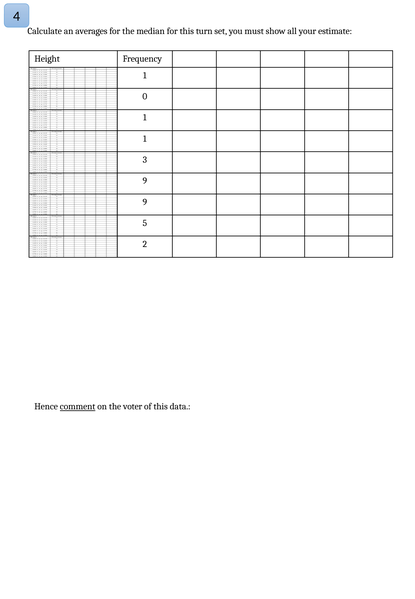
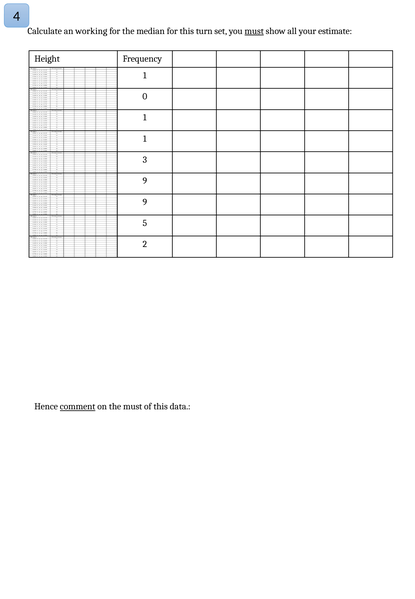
averages: averages -> working (91, 31)
must underline: none -> present (254, 31)
the voter: voter -> must (133, 407)
